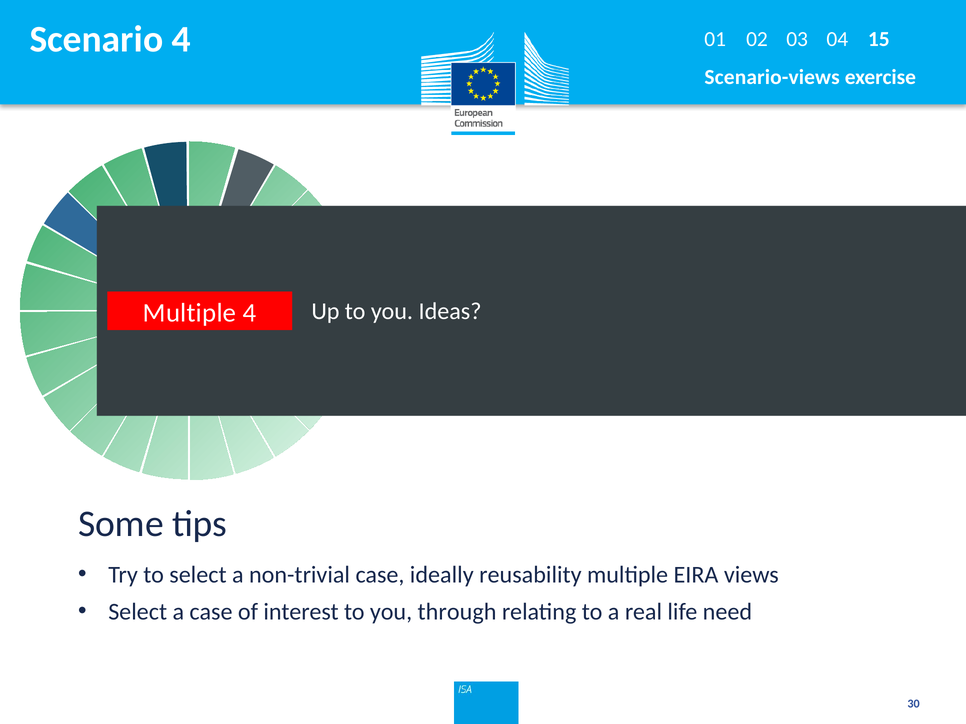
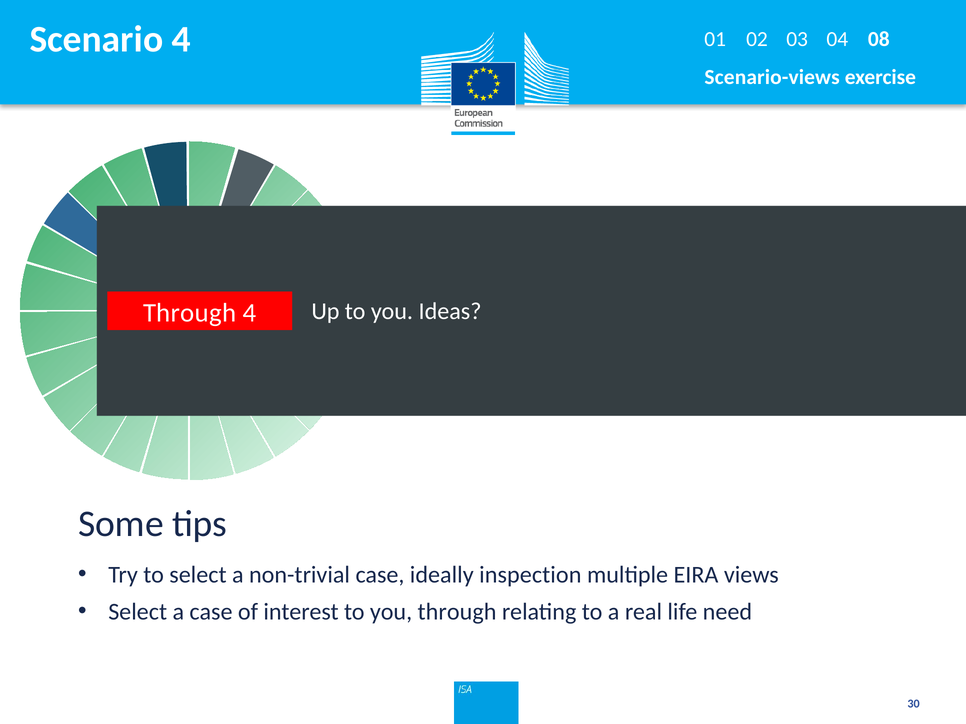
15: 15 -> 08 (879, 39)
Multiple: Multiple -> Through (190, 313)
reusability: reusability -> inspection (530, 575)
